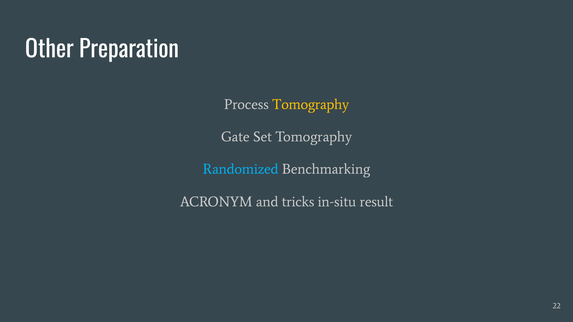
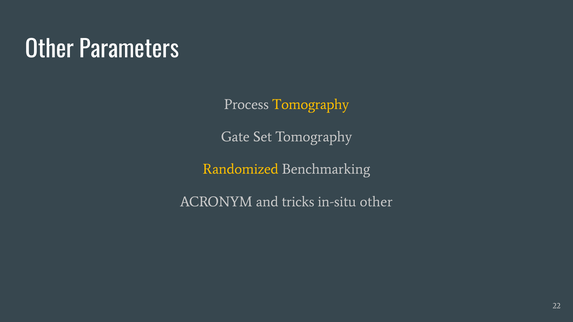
Preparation: Preparation -> Parameters (129, 50)
Randomized colour: light blue -> yellow (241, 169)
in-situ result: result -> other (376, 202)
